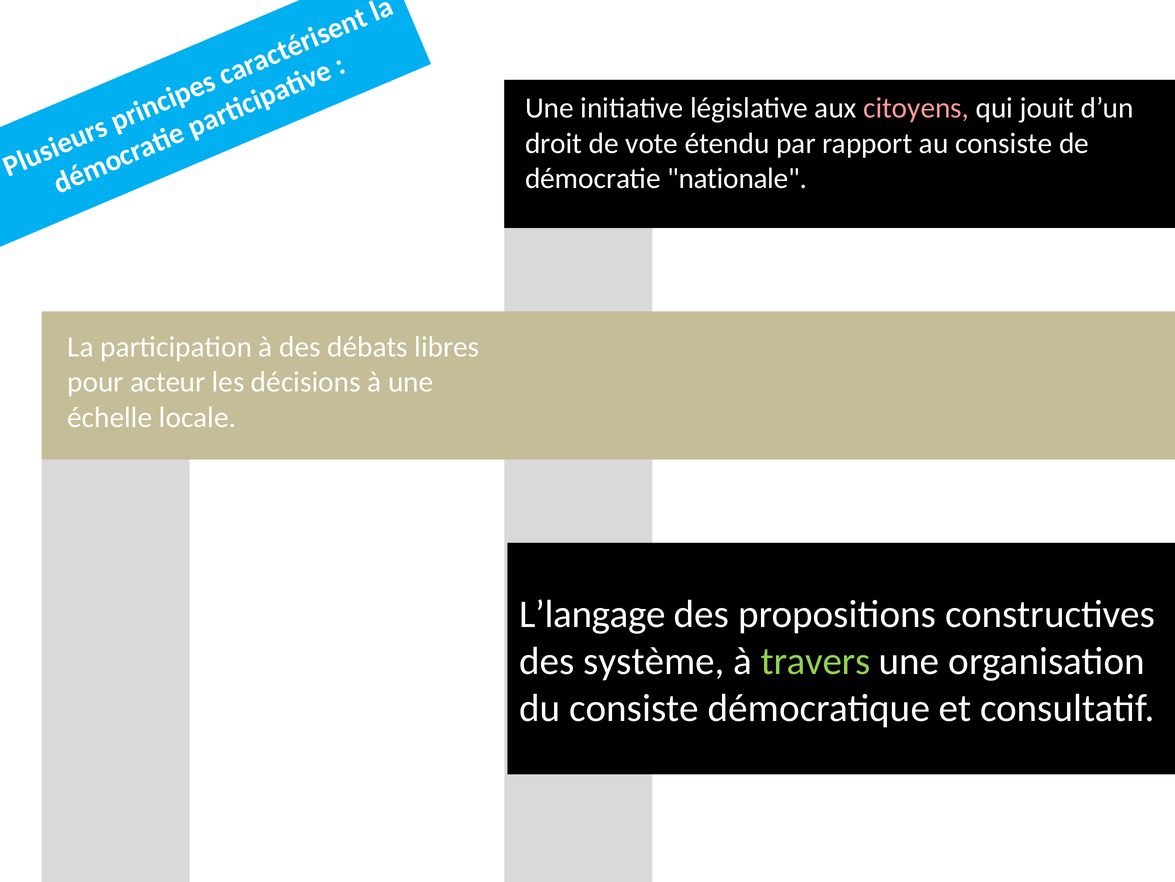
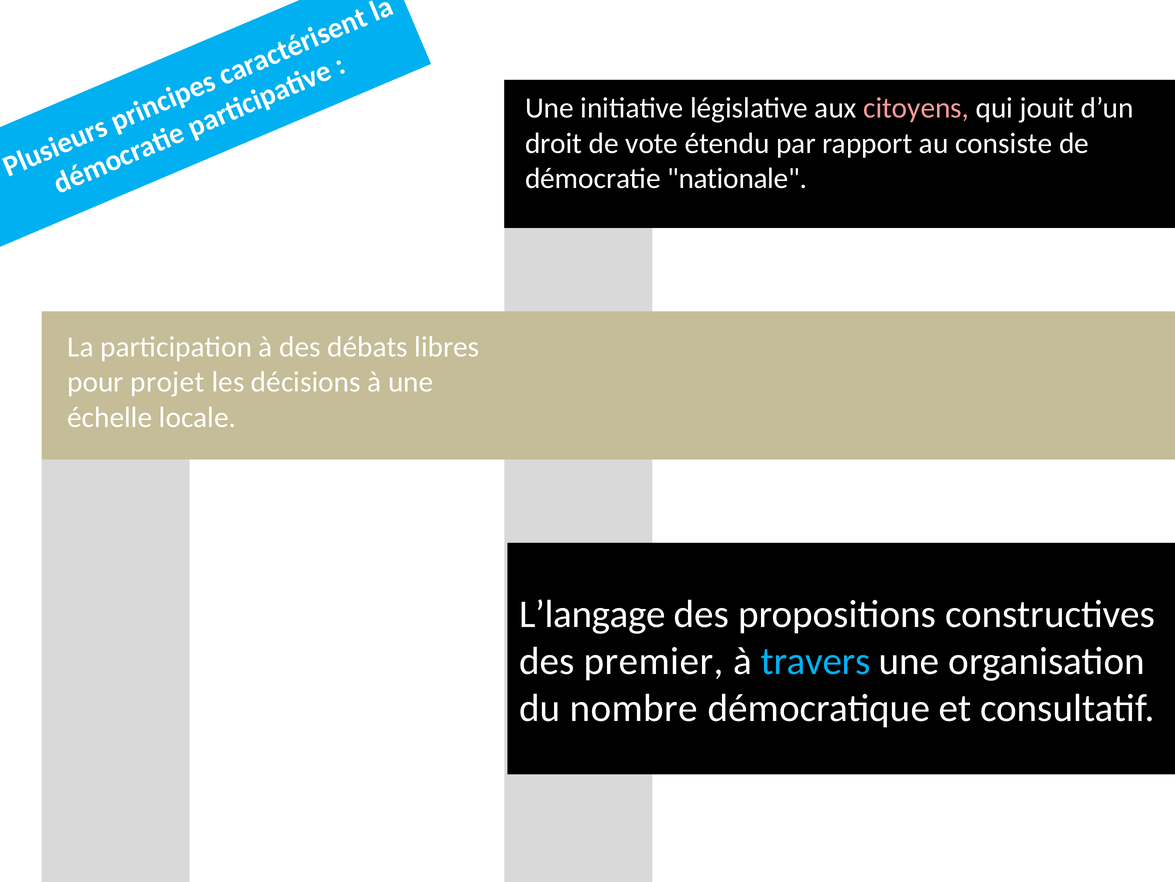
acteur: acteur -> projet (167, 382)
système: système -> premier (654, 661)
travers colour: light green -> light blue (816, 661)
du consiste: consiste -> nombre (634, 708)
